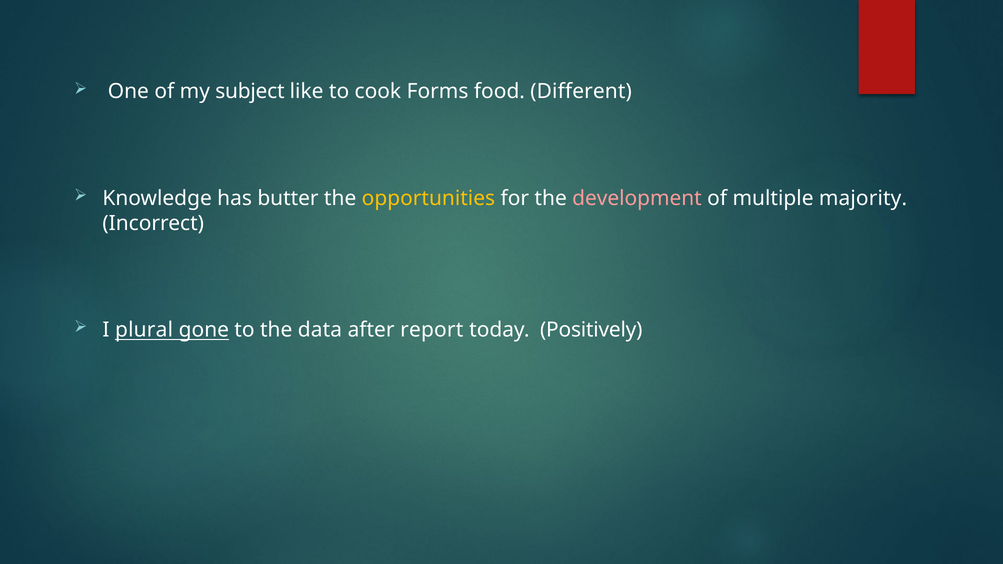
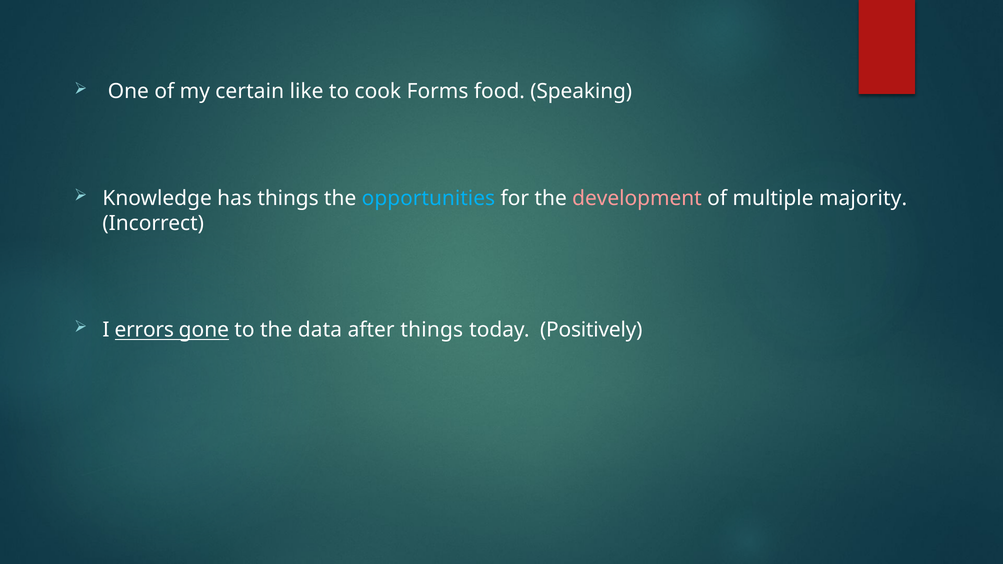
subject: subject -> certain (250, 92)
Different: Different -> Speaking (581, 92)
has butter: butter -> things (288, 198)
opportunities colour: yellow -> light blue (428, 198)
plural: plural -> errors (144, 330)
after report: report -> things (432, 330)
